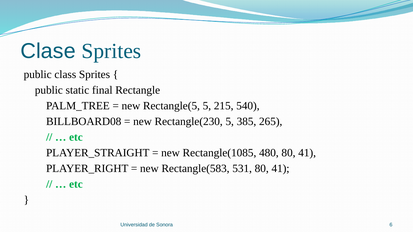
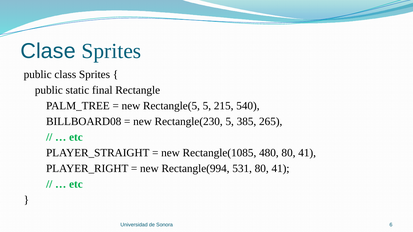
Rectangle(583: Rectangle(583 -> Rectangle(994 (196, 169)
